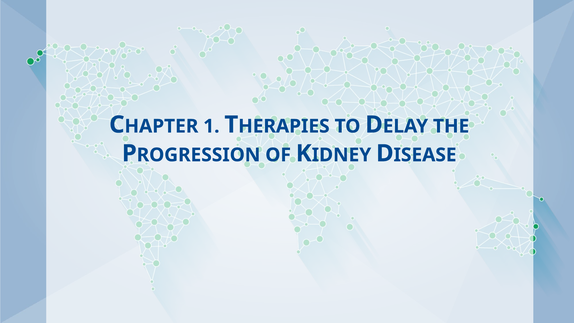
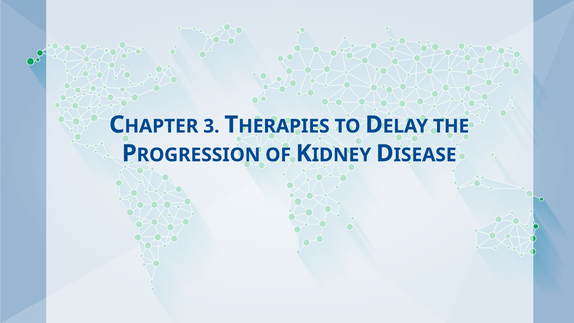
1: 1 -> 3 (211, 126)
